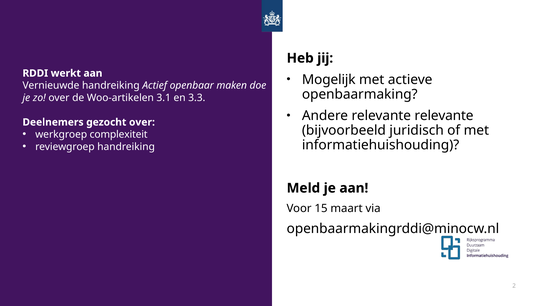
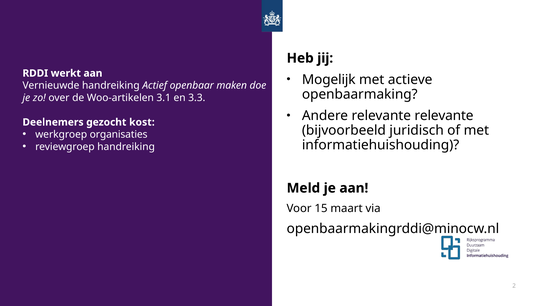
gezocht over: over -> kost (142, 122)
complexiteit: complexiteit -> organisaties (119, 134)
